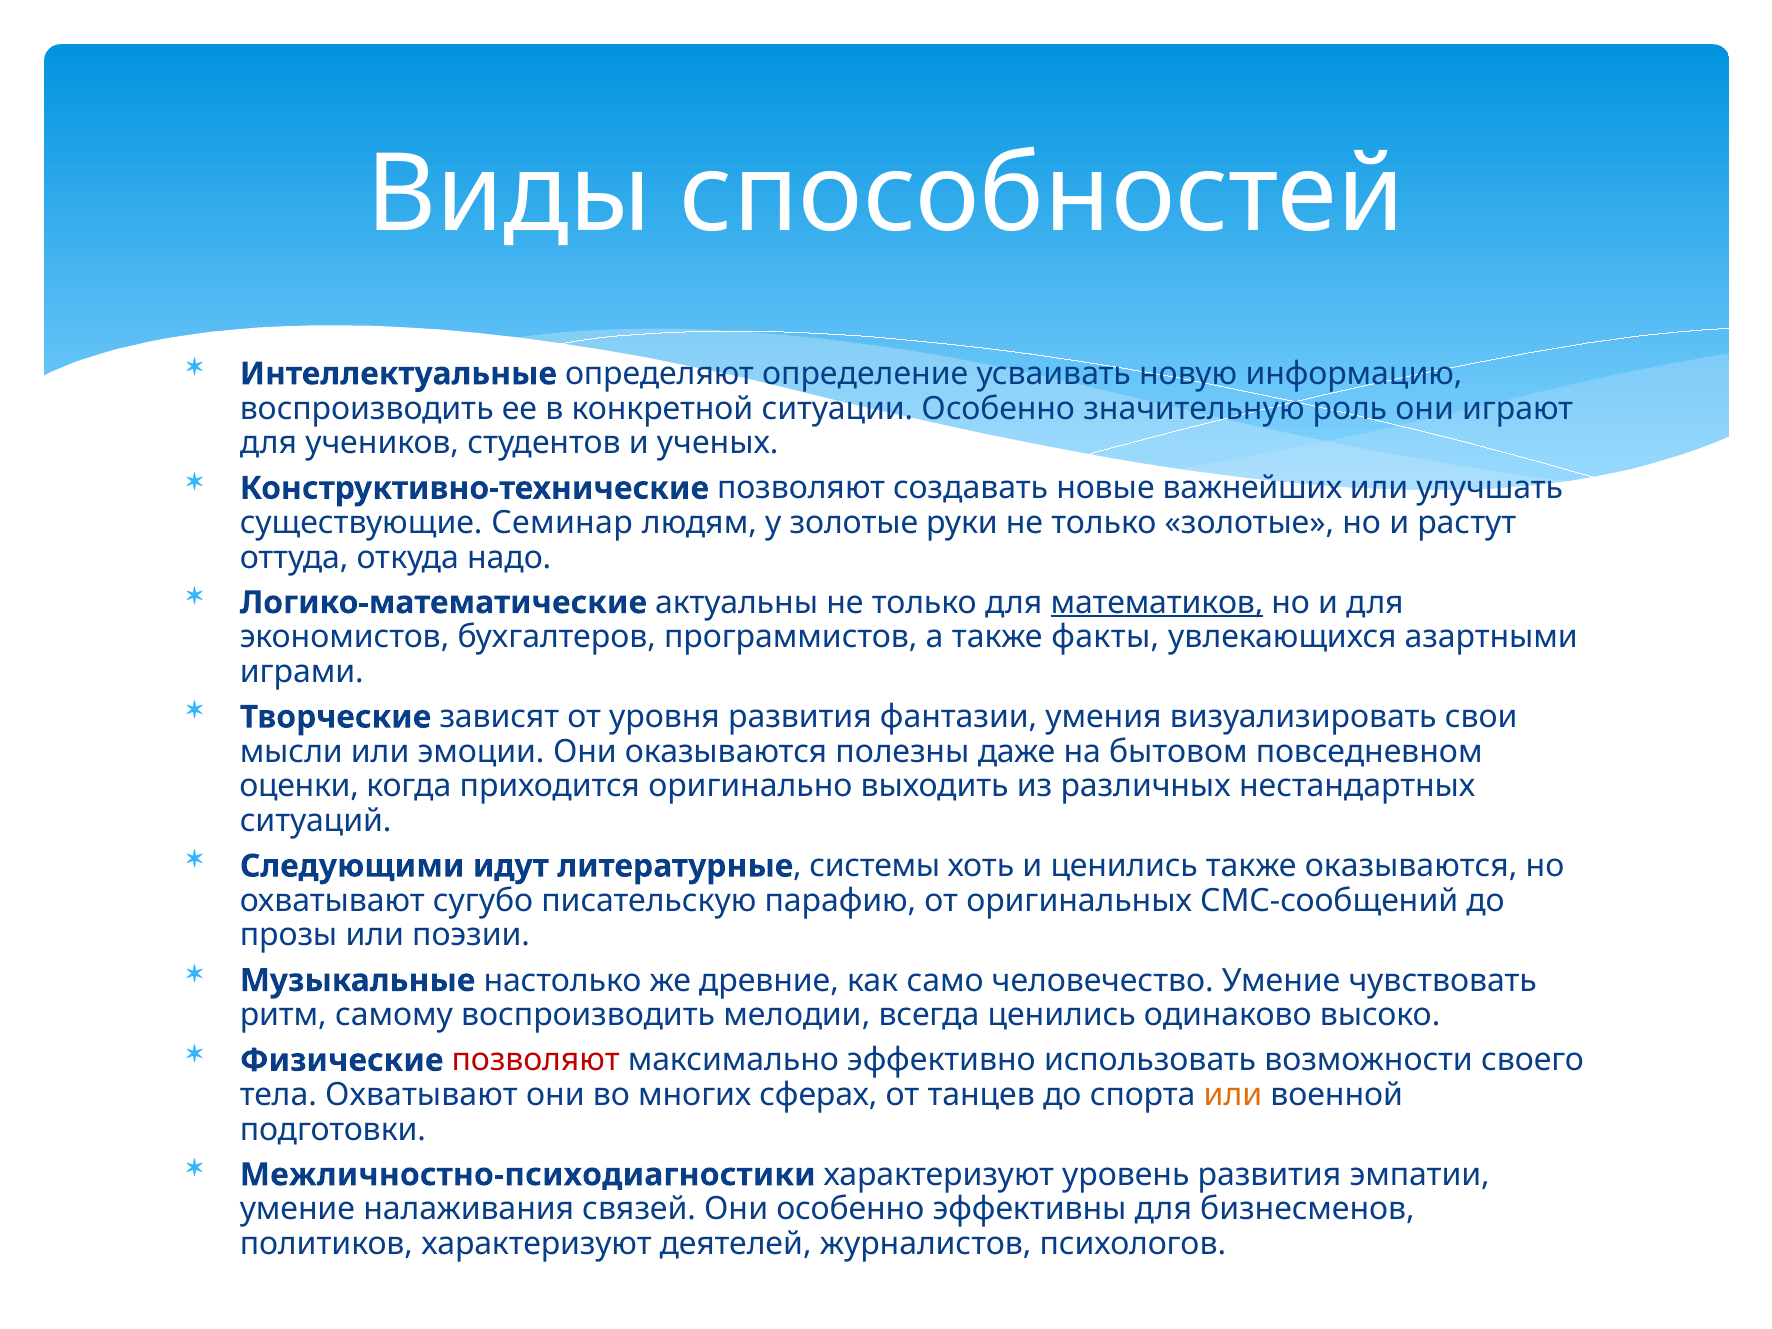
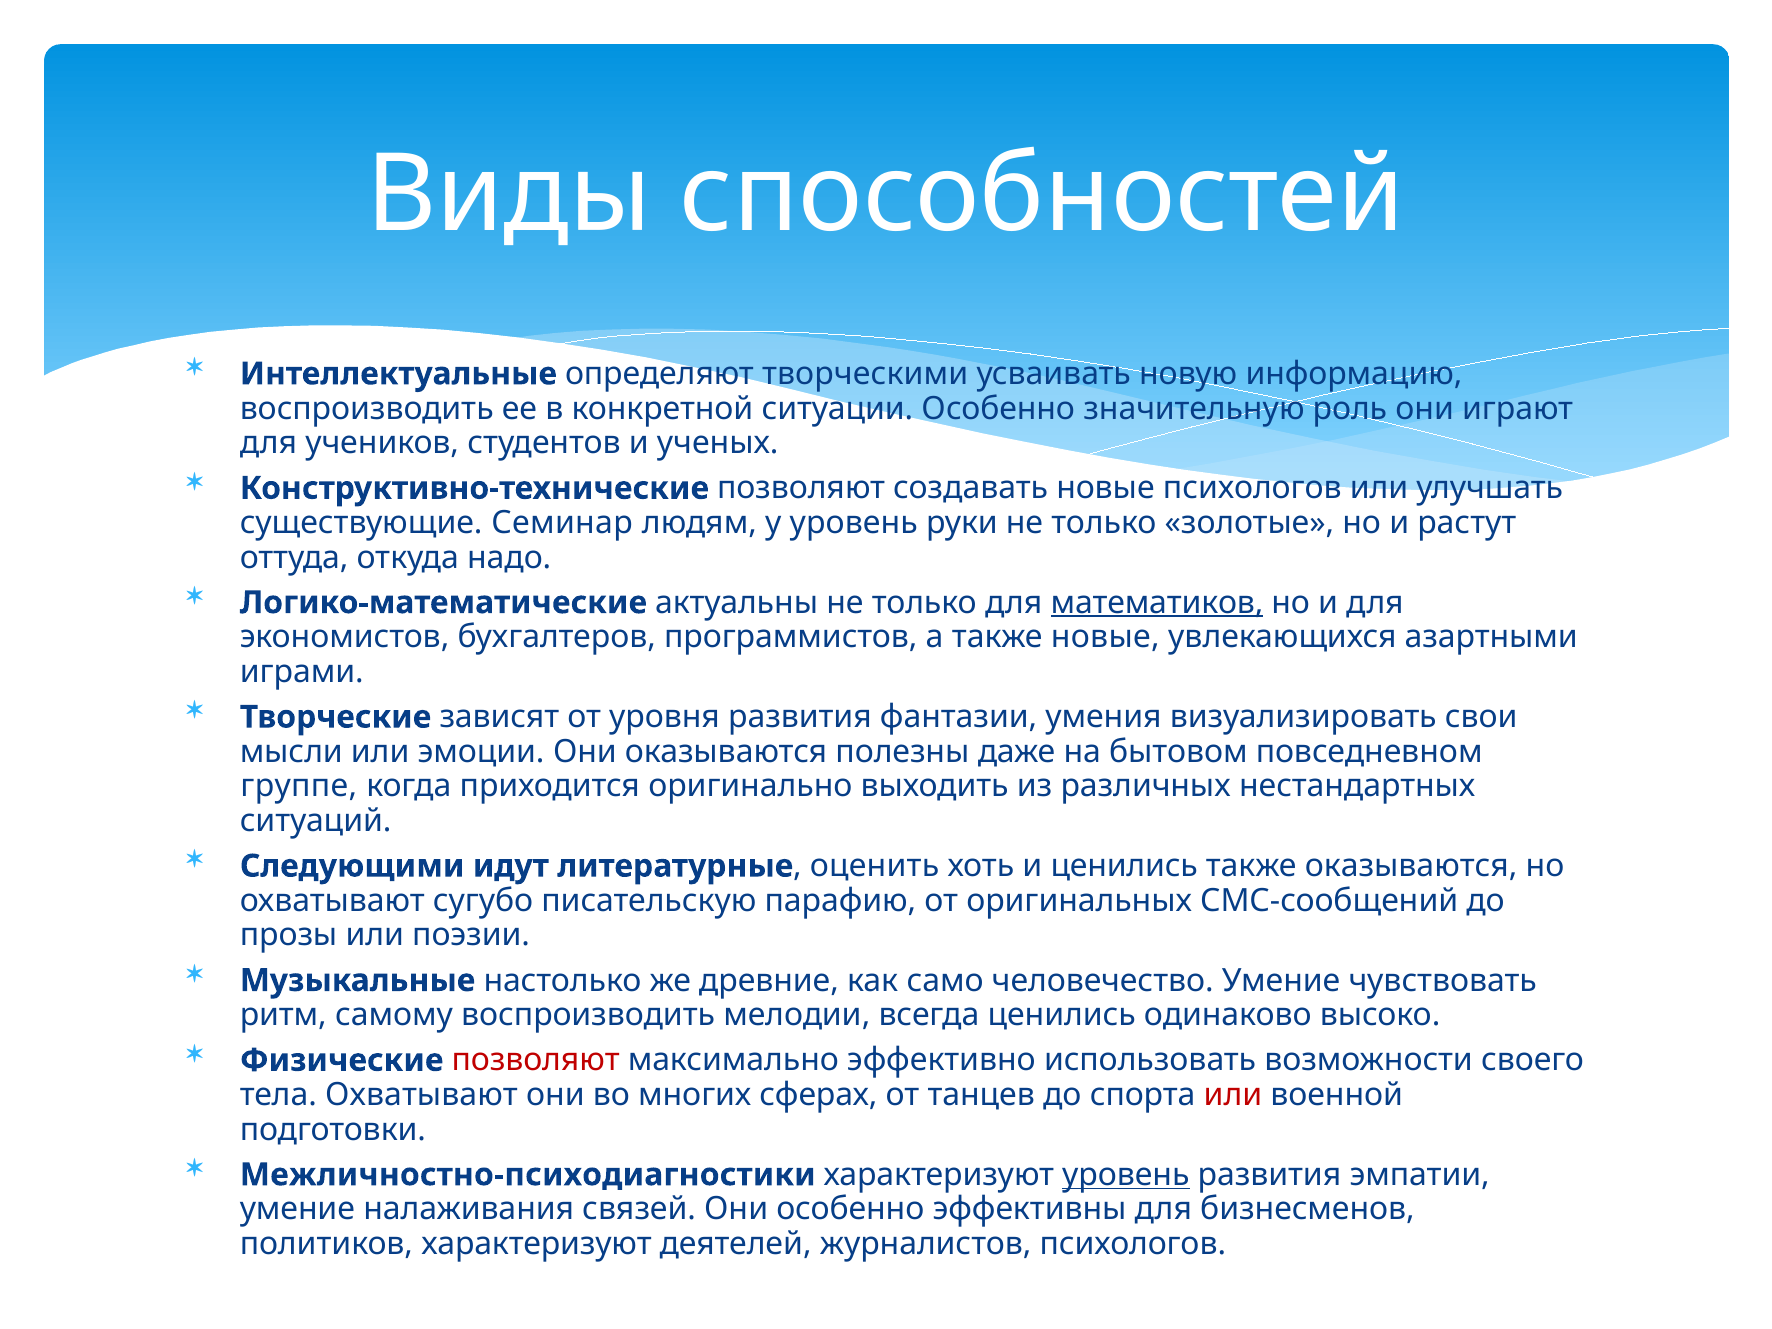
определение: определение -> творческими (865, 374)
новые важнейших: важнейших -> психологов (1252, 488)
у золотые: золотые -> уровень (854, 523)
также факты: факты -> новые (1105, 637)
оценки: оценки -> группе (299, 786)
системы: системы -> оценить (875, 866)
или colour: orange -> red (1233, 1095)
уровень underline: none -> present (1126, 1175)
